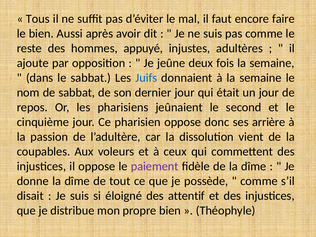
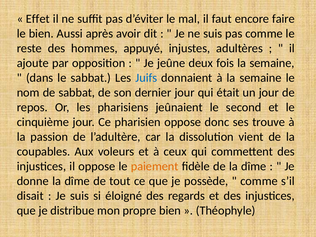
Tous: Tous -> Effet (38, 19)
arrière: arrière -> trouve (269, 122)
paiement colour: purple -> orange (155, 166)
attentif: attentif -> regards (186, 196)
